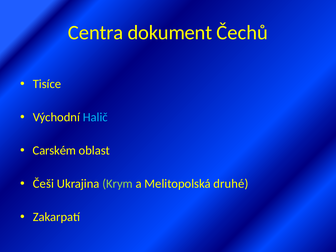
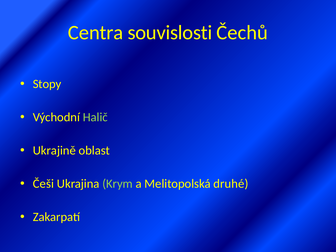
dokument: dokument -> souvislosti (170, 33)
Tisíce: Tisíce -> Stopy (47, 84)
Halič colour: light blue -> light green (95, 117)
Carském: Carském -> Ukrajině (54, 151)
